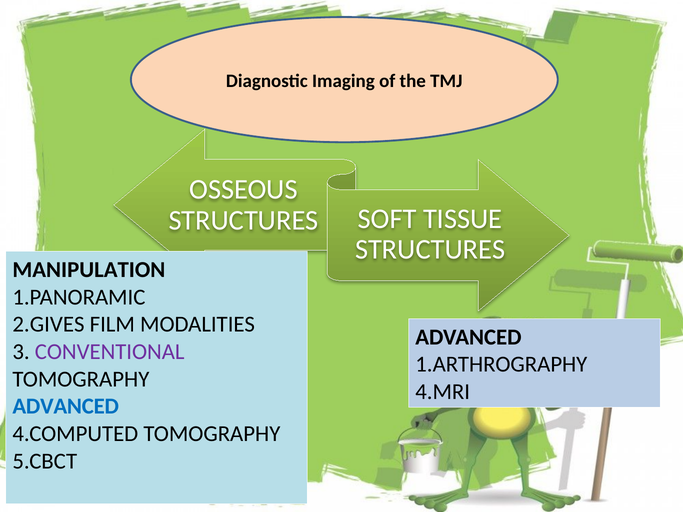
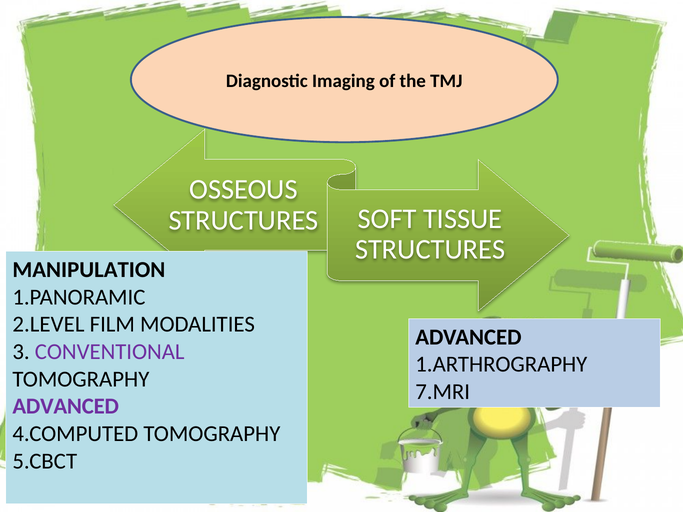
2.GIVES: 2.GIVES -> 2.LEVEL (48, 325)
4.MRI: 4.MRI -> 7.MRI (443, 392)
ADVANCED colour: blue -> purple (66, 407)
